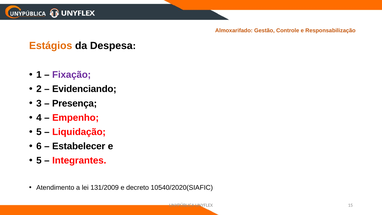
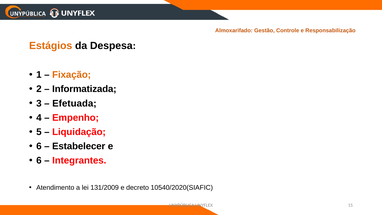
Fixação colour: purple -> orange (72, 75)
Evidenciando: Evidenciando -> Informatizada (84, 89)
Presença: Presença -> Efetuada (74, 103)
5: 5 -> 6 (39, 160)
